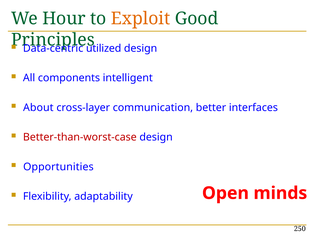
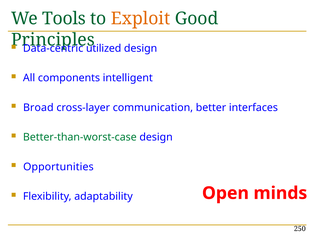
Hour: Hour -> Tools (64, 19)
About: About -> Broad (38, 107)
Better-than-worst-case colour: red -> green (80, 137)
